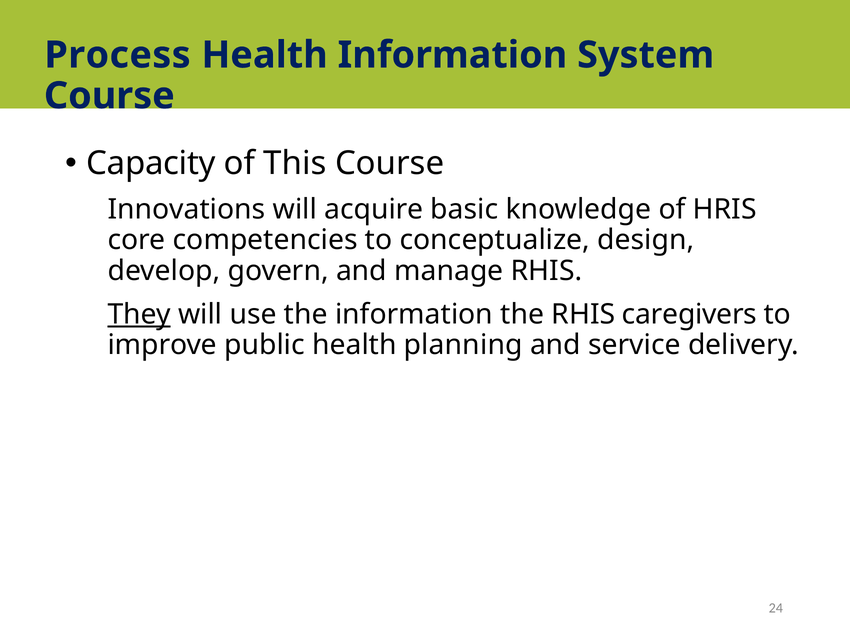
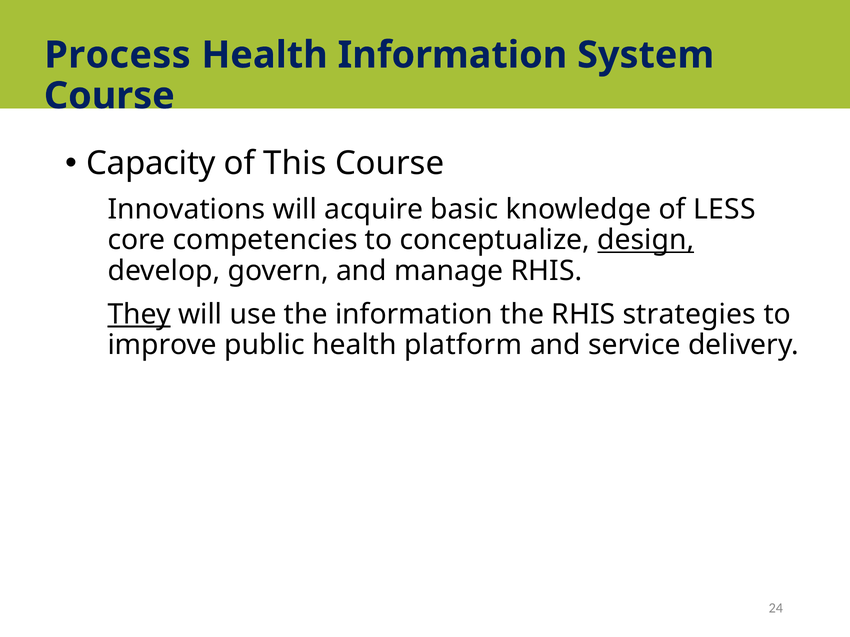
HRIS: HRIS -> LESS (725, 210)
design underline: none -> present (646, 240)
caregivers: caregivers -> strategies (689, 314)
planning: planning -> platform (463, 345)
